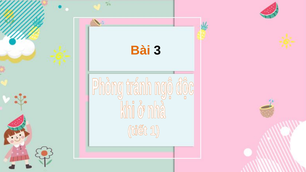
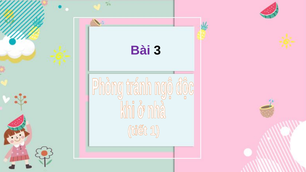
Bài colour: orange -> purple (141, 50)
